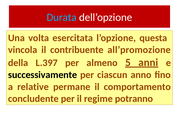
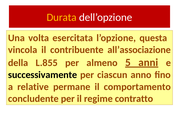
Durata colour: light blue -> yellow (62, 17)
all’promozione: all’promozione -> all’associazione (139, 50)
L.397: L.397 -> L.855 (47, 63)
potranno: potranno -> contratto (134, 99)
